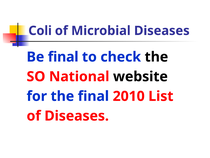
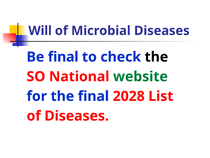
Coli: Coli -> Will (40, 31)
website colour: black -> green (140, 76)
2010: 2010 -> 2028 (129, 96)
